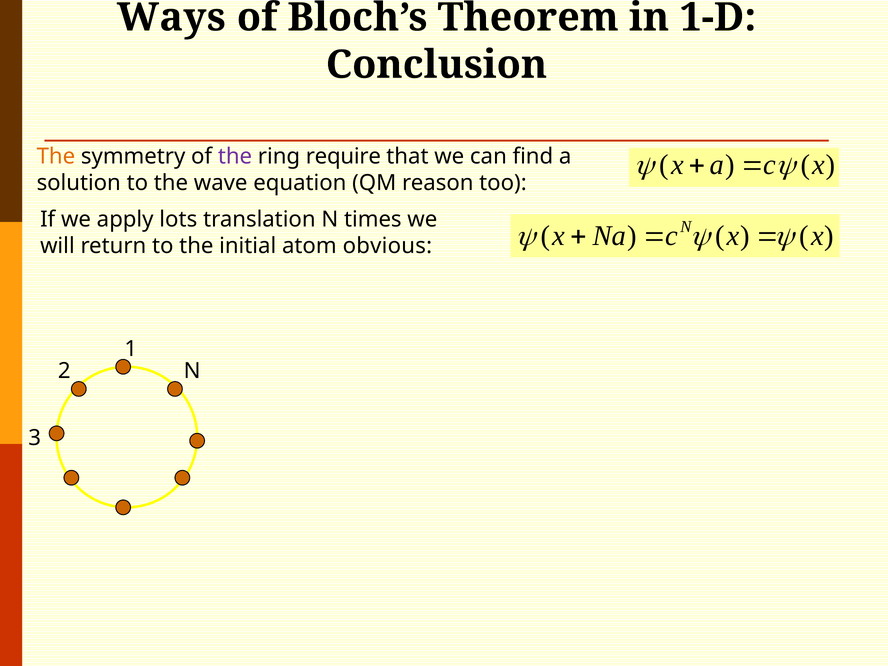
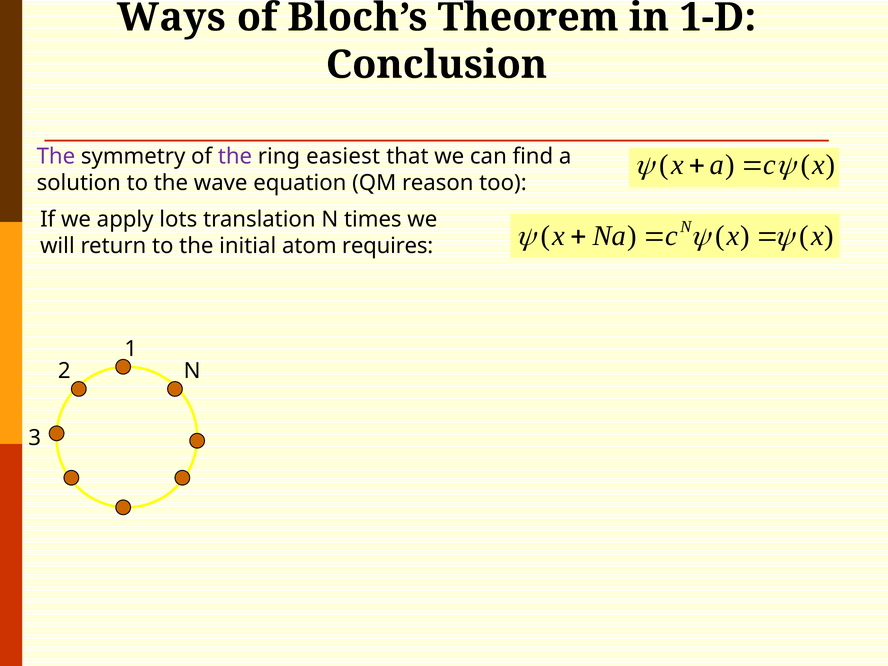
The colour: orange -> purple (56, 156)
require: require -> easiest (343, 156)
obvious: obvious -> requires (388, 246)
